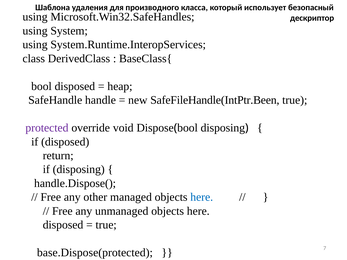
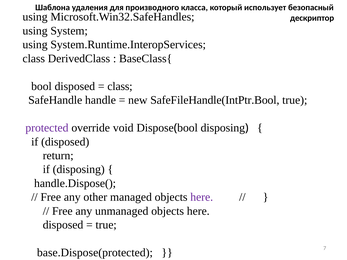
heap: heap -> class (120, 86)
SafeFileHandle(IntPtr.Been: SafeFileHandle(IntPtr.Been -> SafeFileHandle(IntPtr.Bool (215, 100)
here colour: blue -> purple (202, 197)
